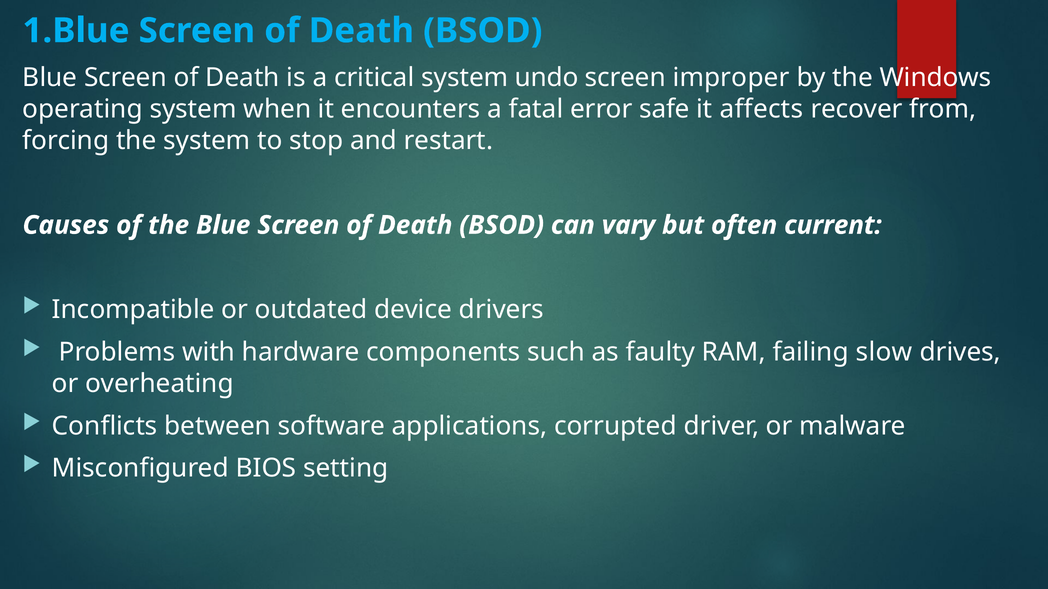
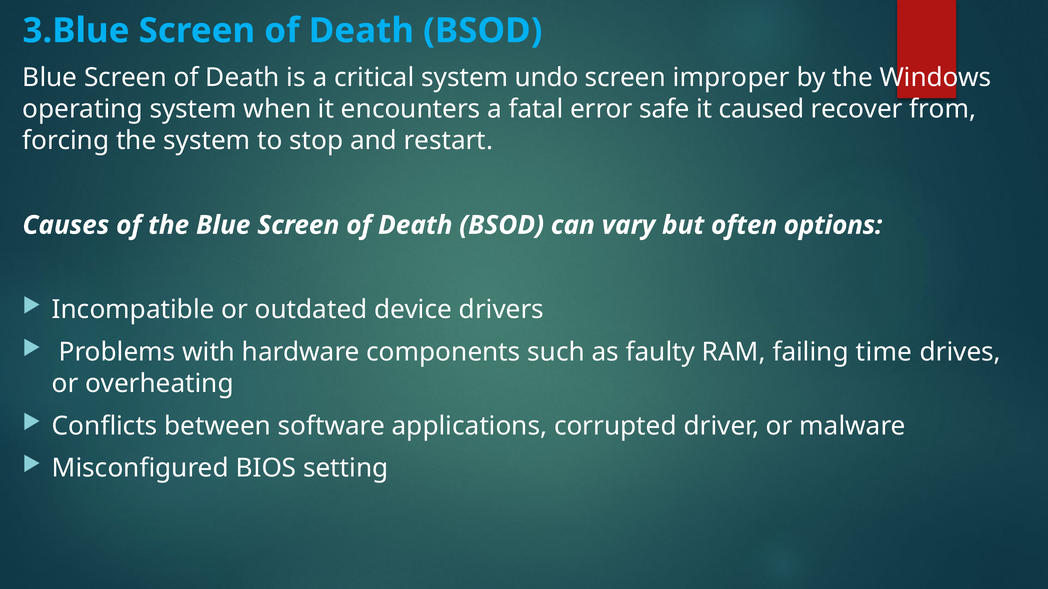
1.Blue: 1.Blue -> 3.Blue (76, 31)
affects: affects -> caused (762, 109)
current: current -> options (833, 225)
slow: slow -> time (884, 352)
